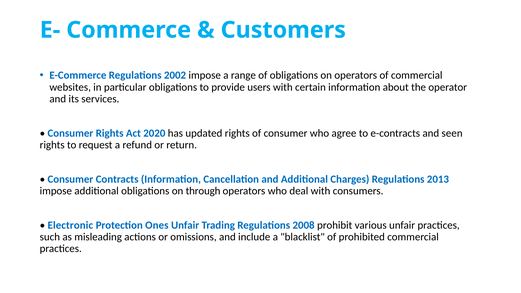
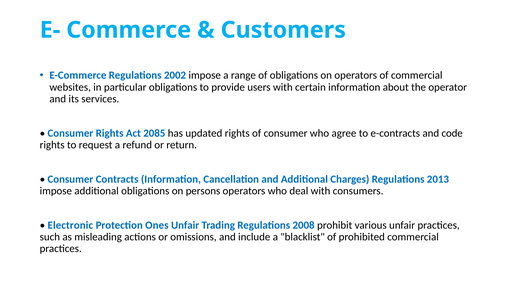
2020: 2020 -> 2085 (154, 133)
seen: seen -> code (452, 133)
through: through -> persons (203, 191)
